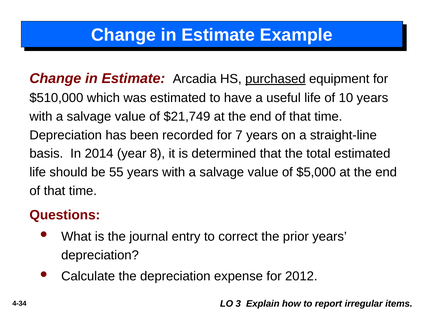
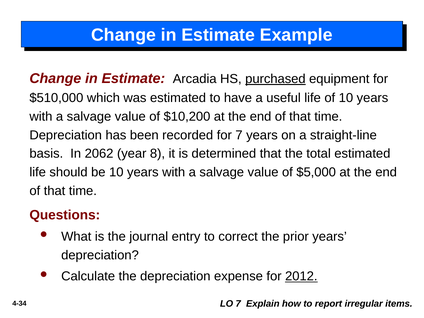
$21,749: $21,749 -> $10,200 (187, 116)
2014: 2014 -> 2062 (99, 154)
be 55: 55 -> 10 (116, 172)
2012 underline: none -> present (301, 276)
LO 3: 3 -> 7 (238, 304)
